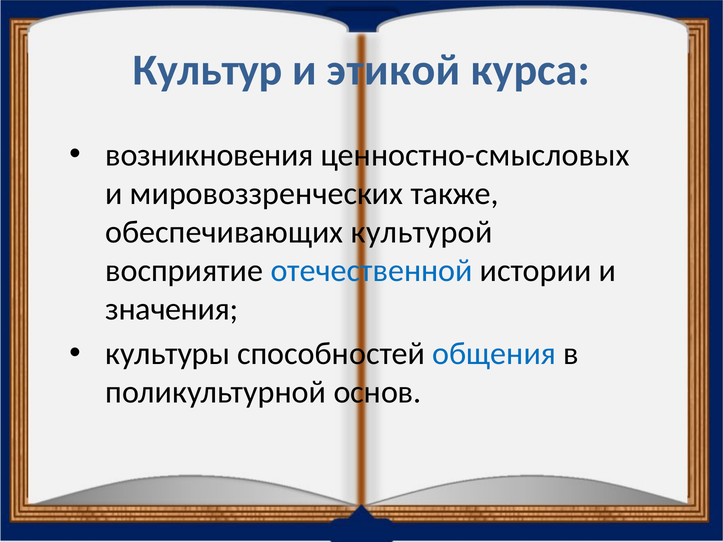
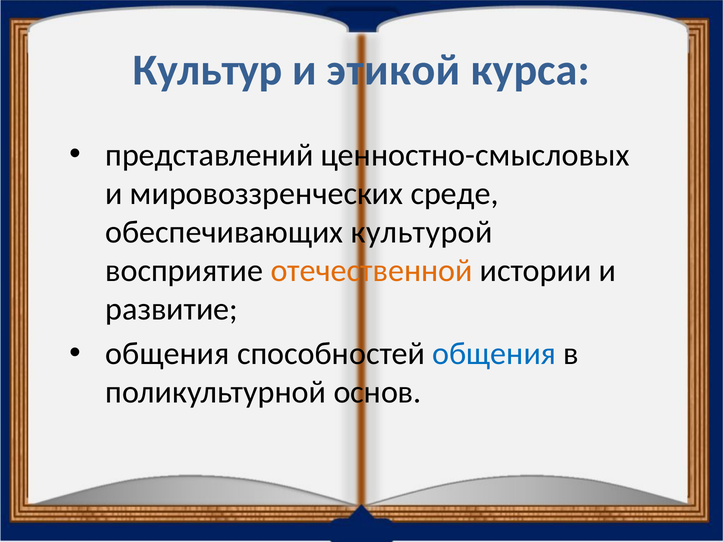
возникновения: возникновения -> представлений (209, 155)
также: также -> среде (455, 194)
отечественной colour: blue -> orange (372, 271)
значения: значения -> развитие (172, 309)
культуры: культуры -> общения (168, 354)
